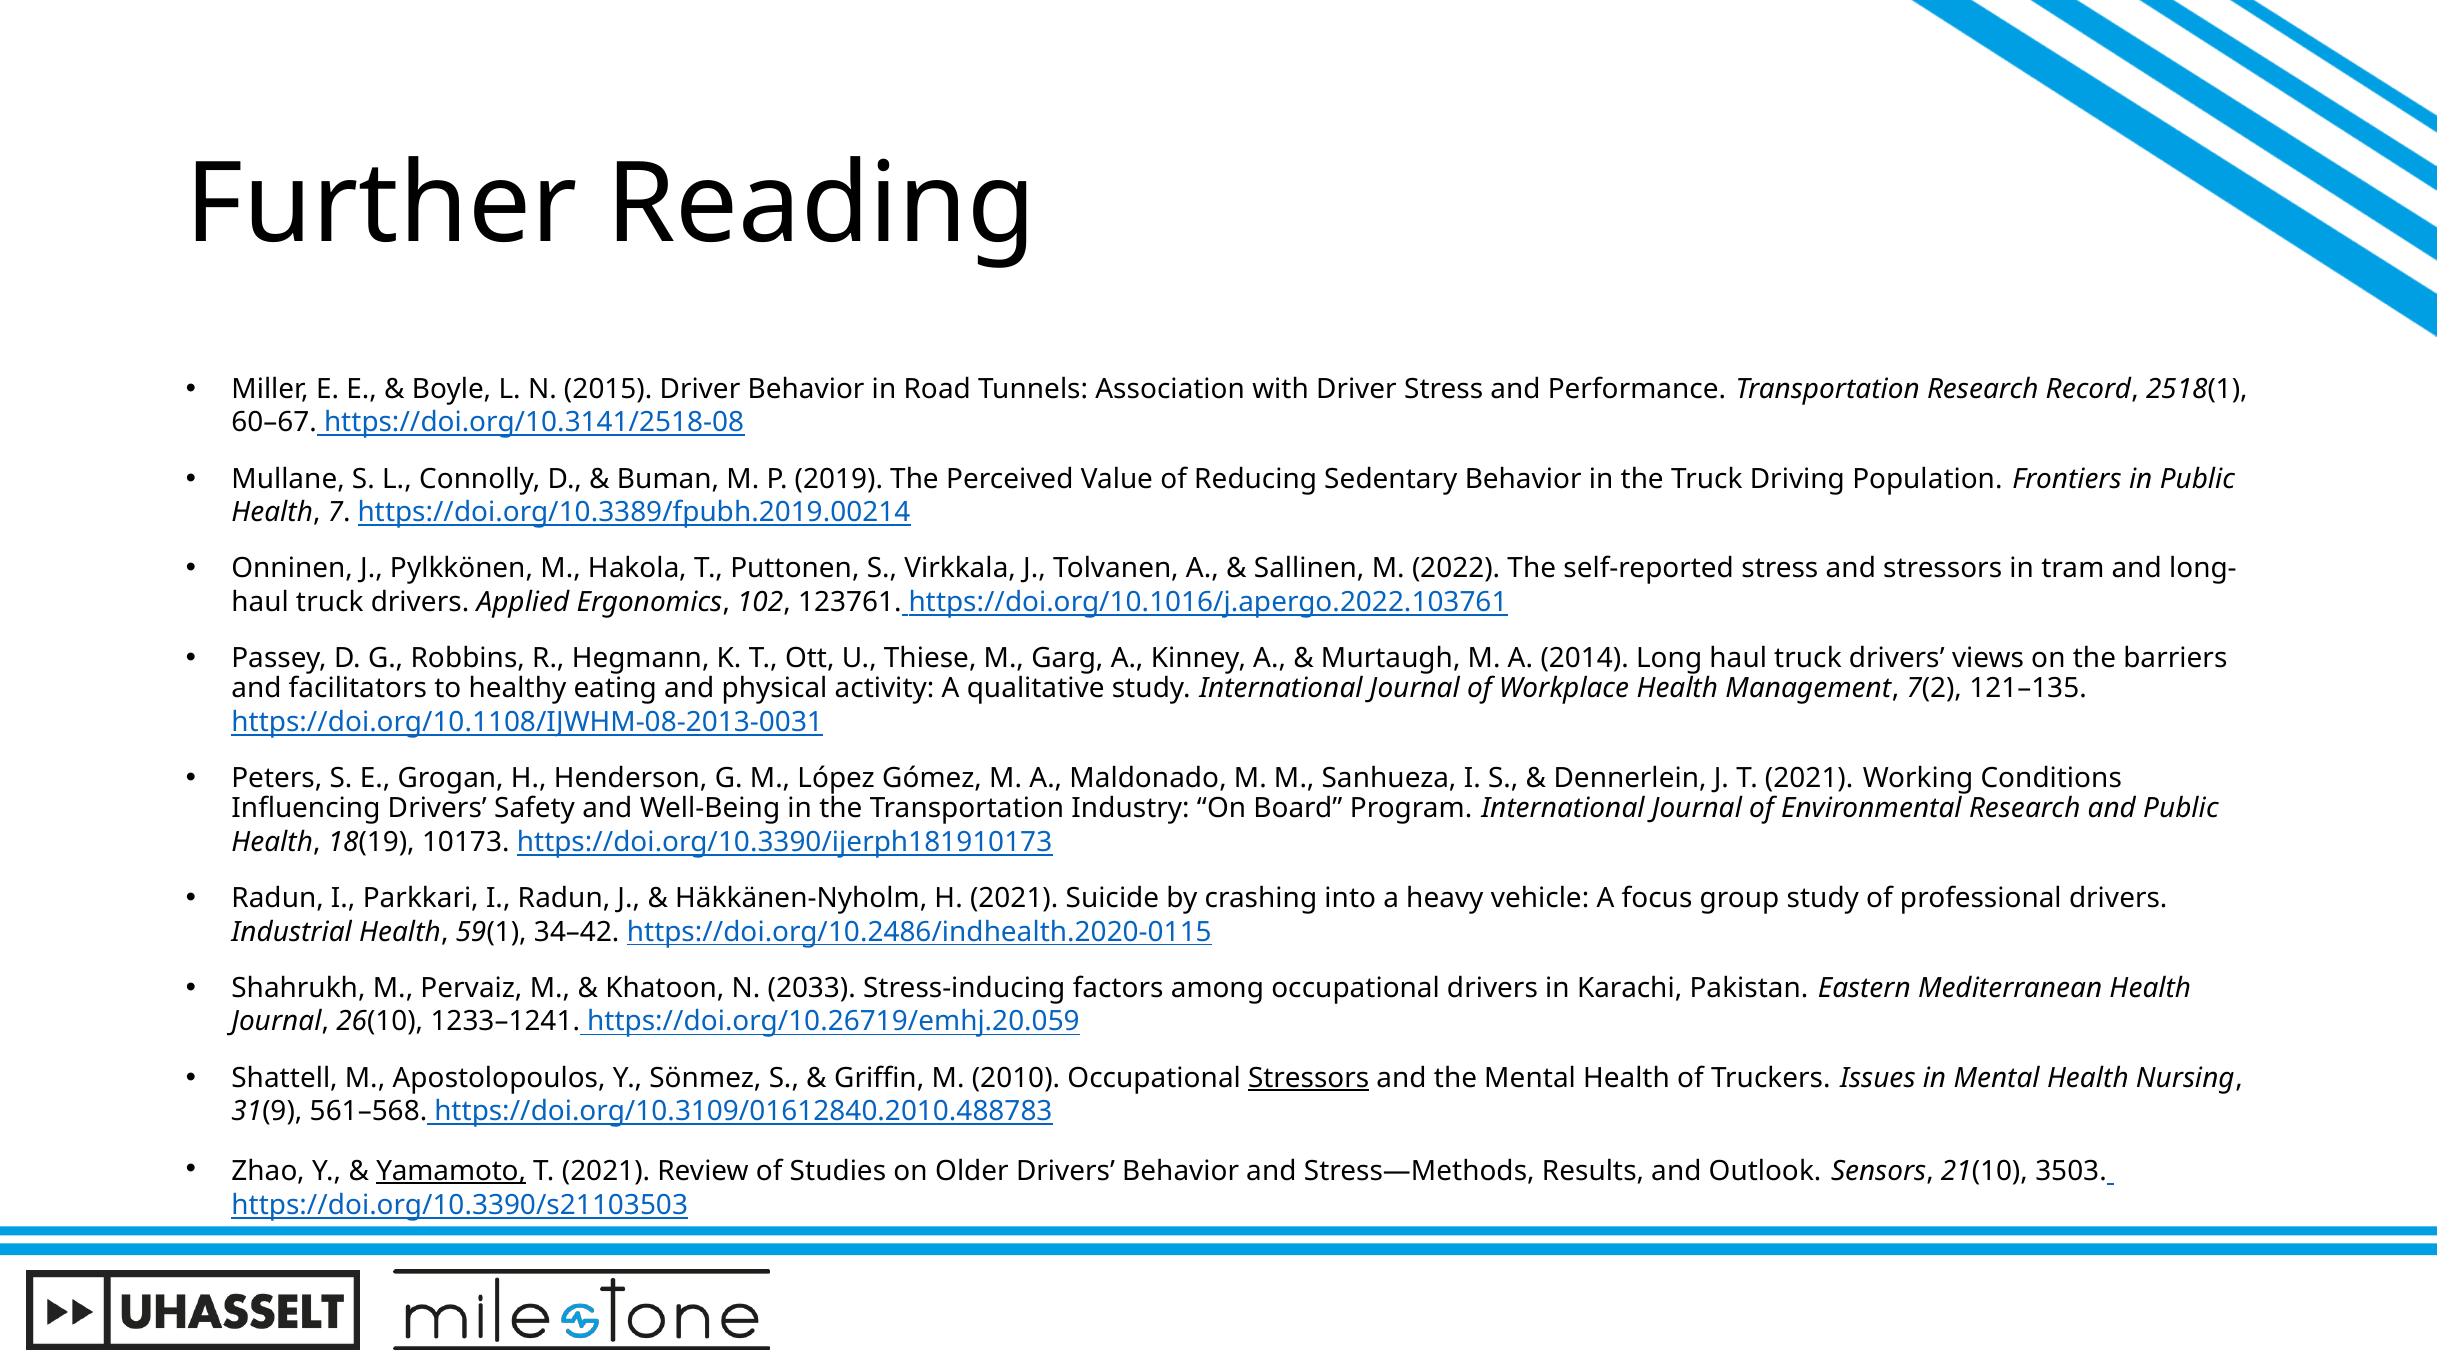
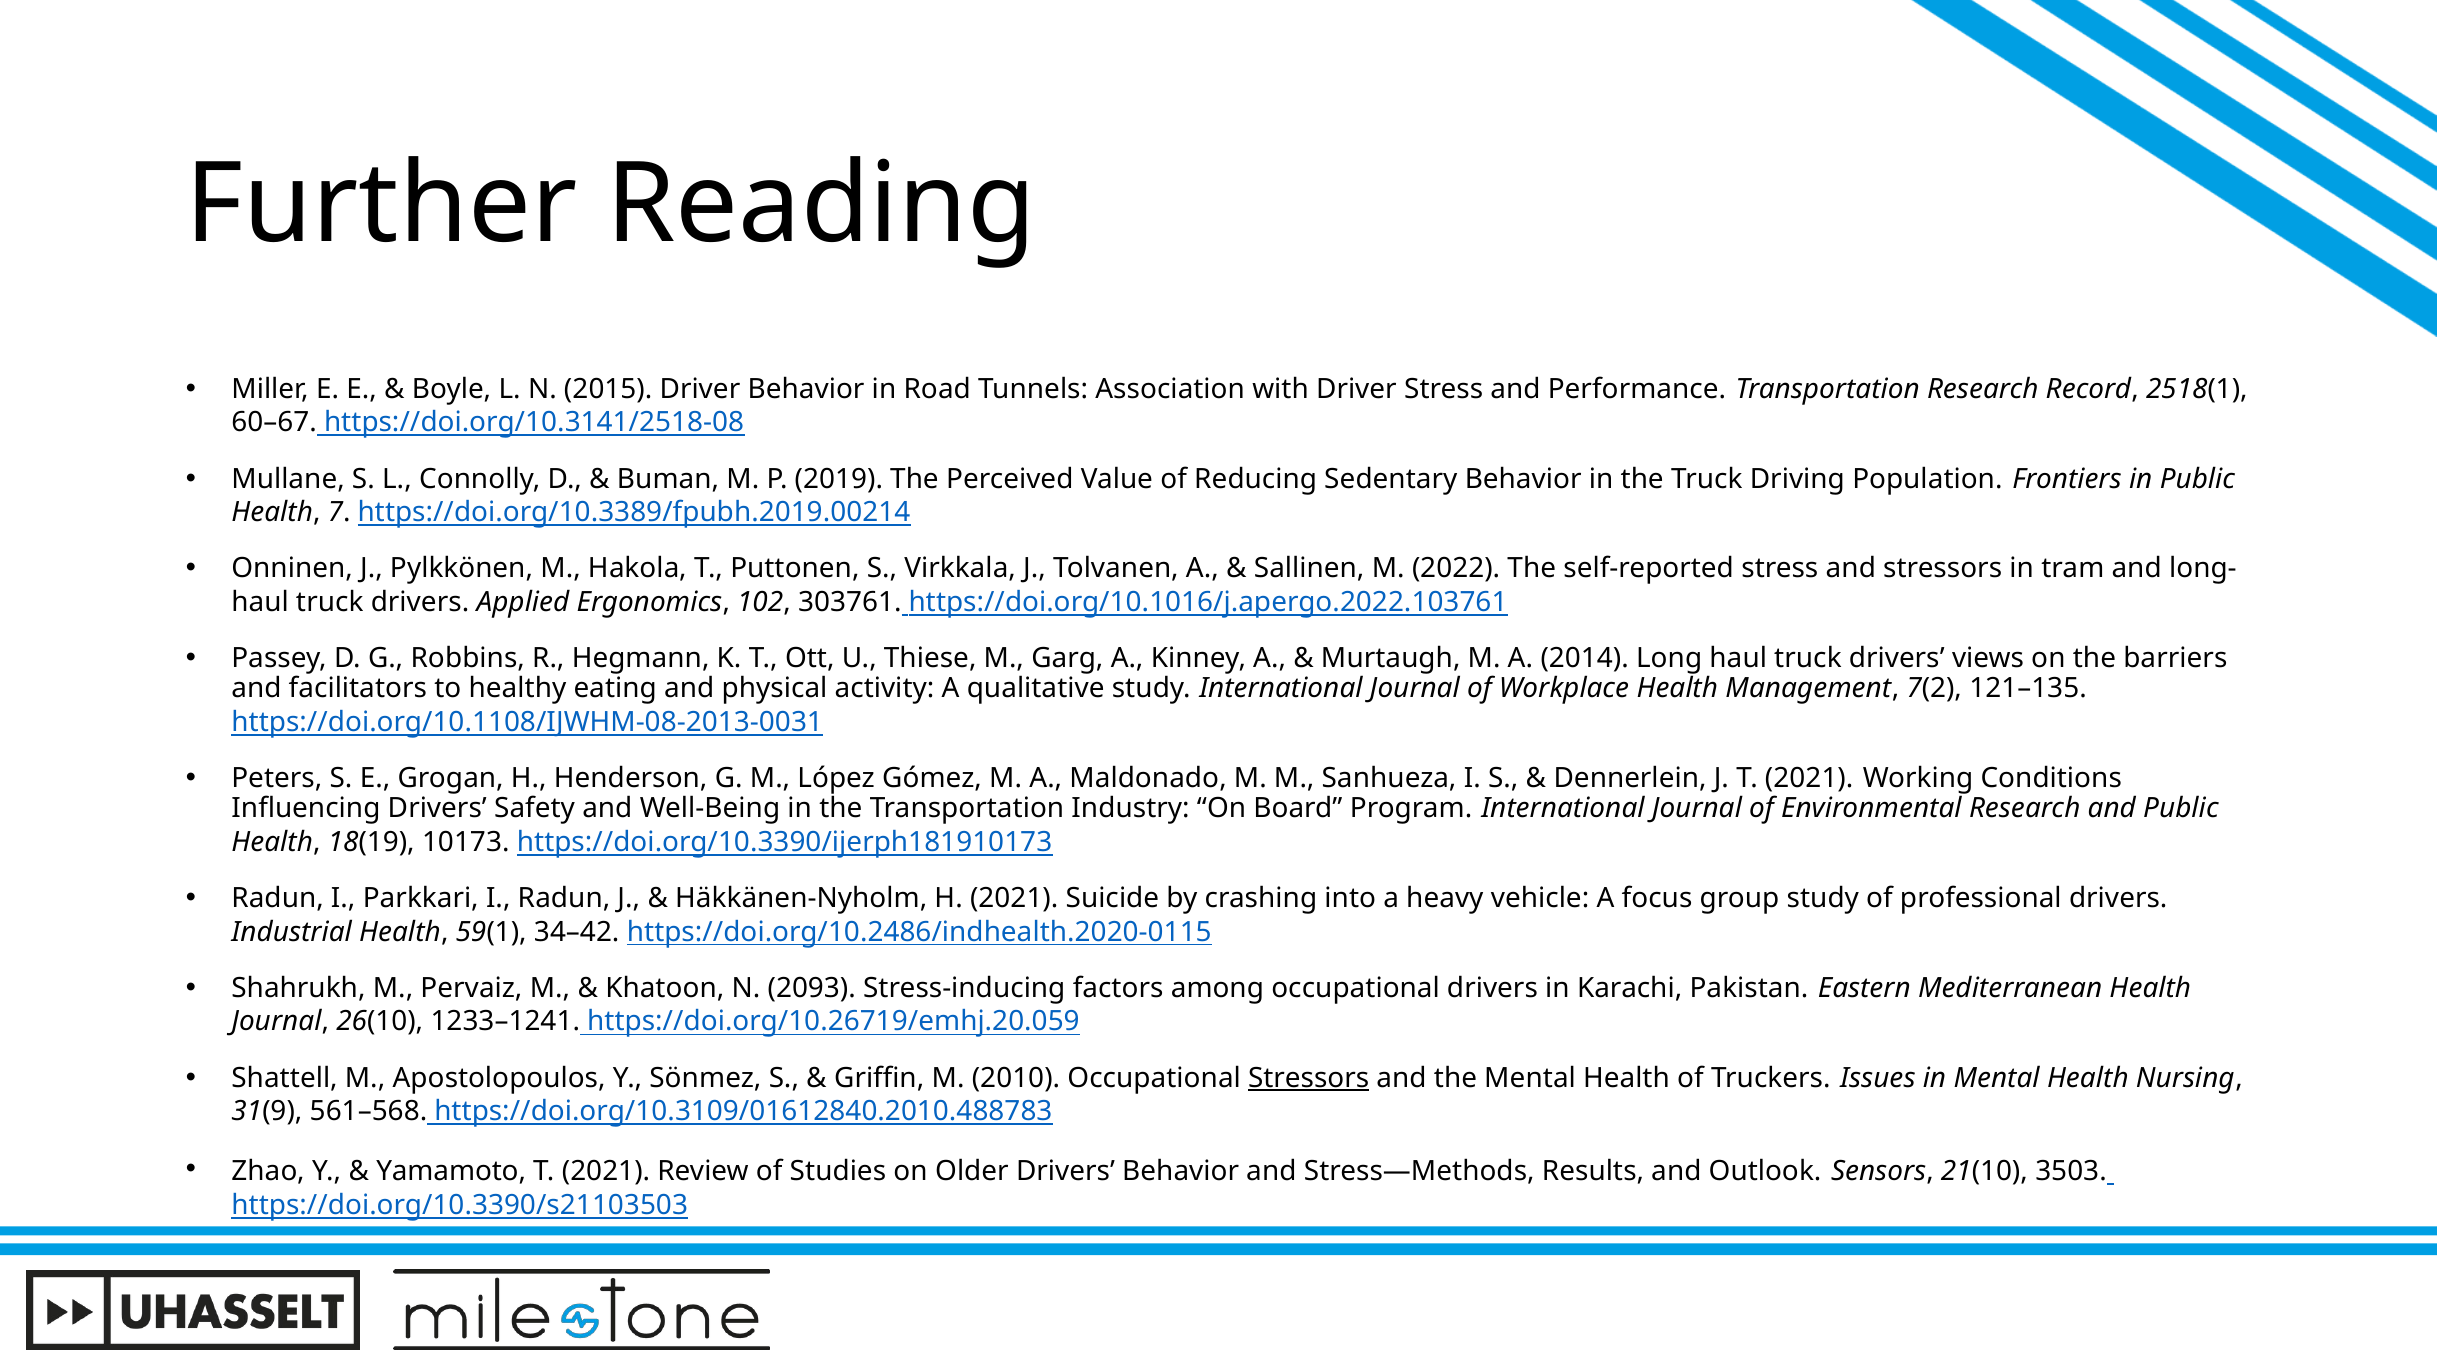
123761: 123761 -> 303761 (850, 602)
2033: 2033 -> 2093 (812, 988)
Yamamoto underline: present -> none (451, 1171)
